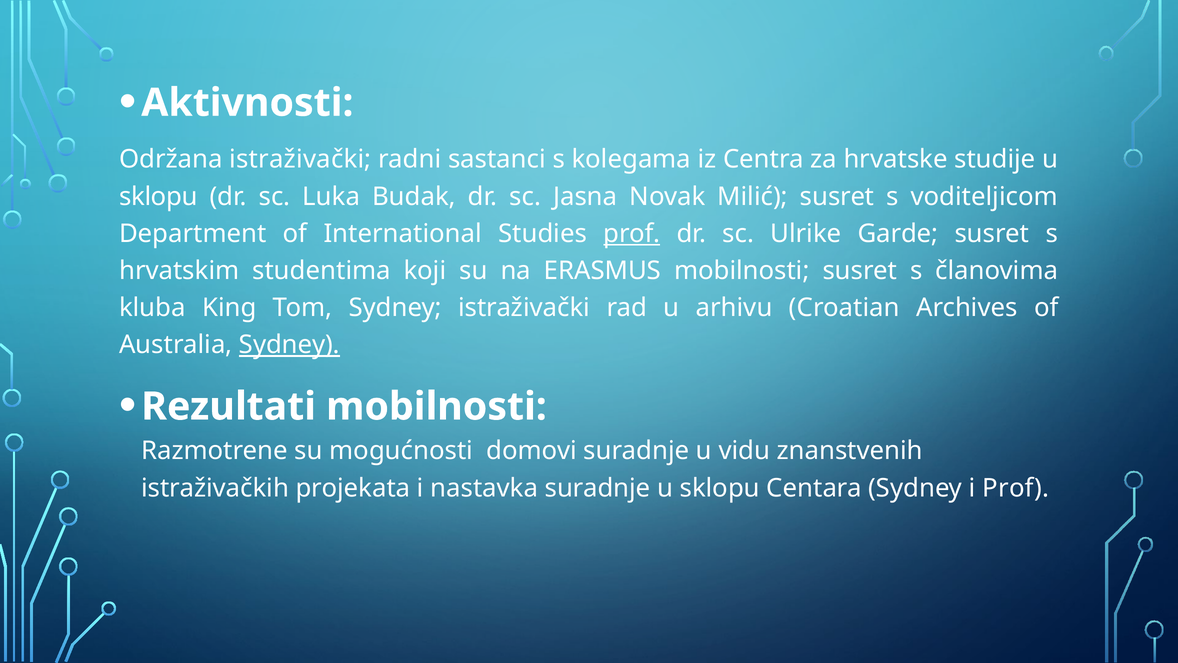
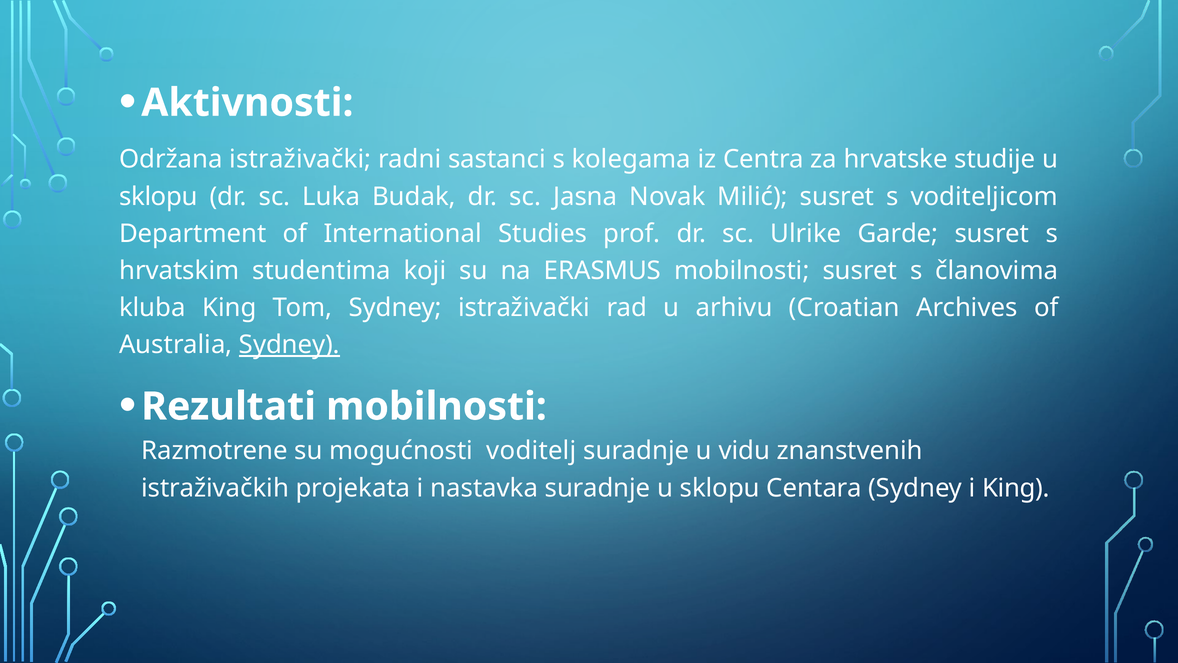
prof underline: present -> none (632, 233)
domovi: domovi -> voditelj (531, 451)
i Prof: Prof -> King (1016, 488)
